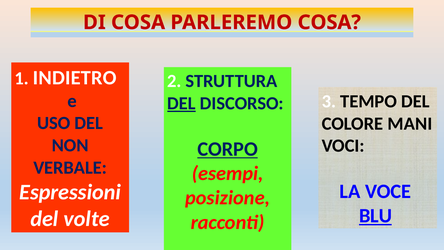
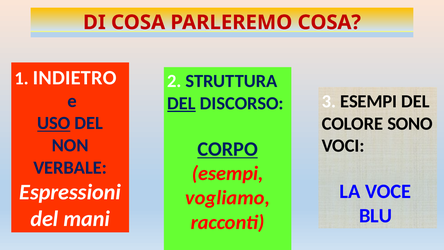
3 TEMPO: TEMPO -> ESEMPI (369, 101)
USO underline: none -> present (54, 123)
MANI: MANI -> SONO (410, 123)
posizione: posizione -> vogliamo (228, 198)
BLU underline: present -> none (375, 216)
volte: volte -> mani (87, 219)
